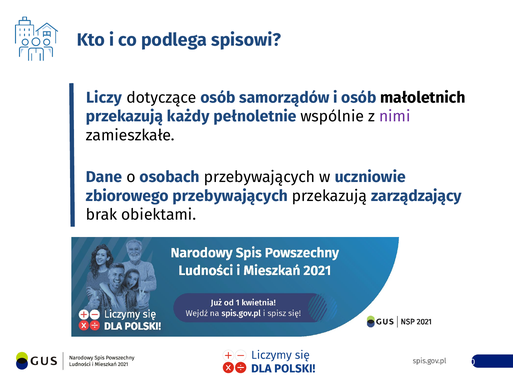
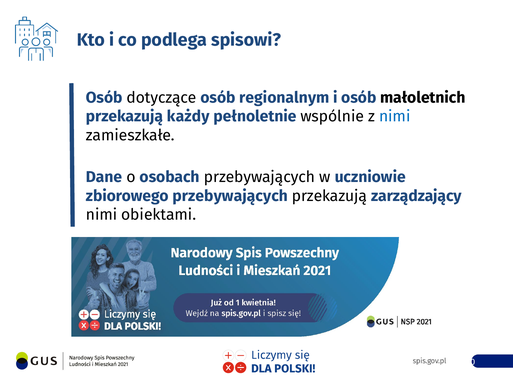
Liczy: Liczy -> Osób (104, 98)
samorządów: samorządów -> regionalnym (284, 98)
nimi colour: purple -> blue (395, 116)
brak: brak -> nimi (102, 215)
